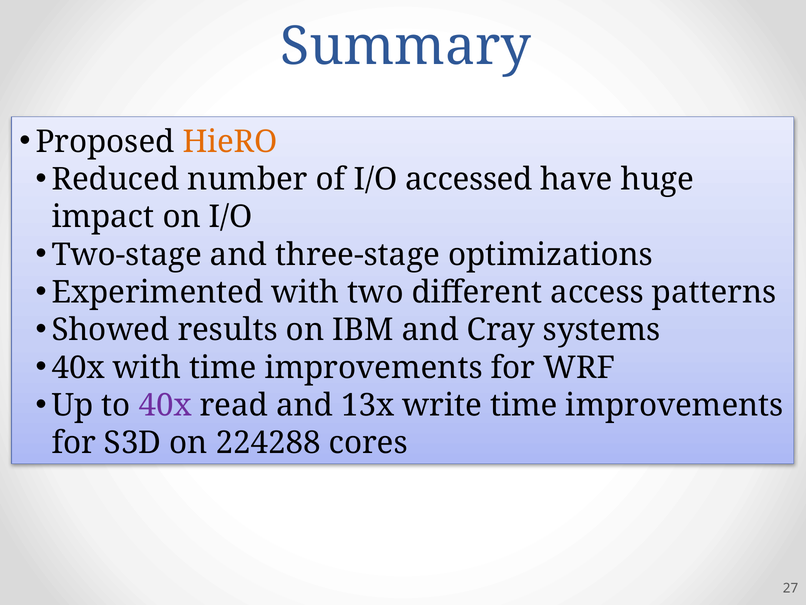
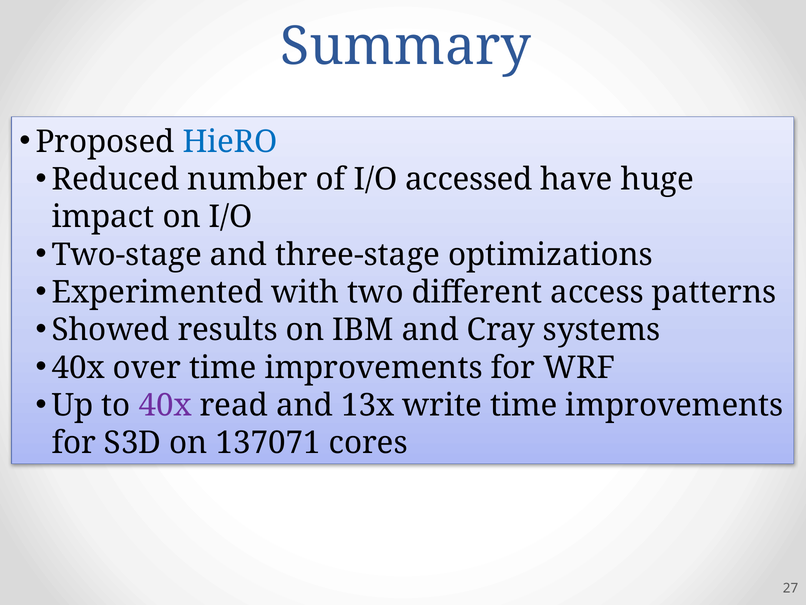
HieRO colour: orange -> blue (230, 142)
40x with: with -> over (147, 367)
224288: 224288 -> 137071 (268, 443)
